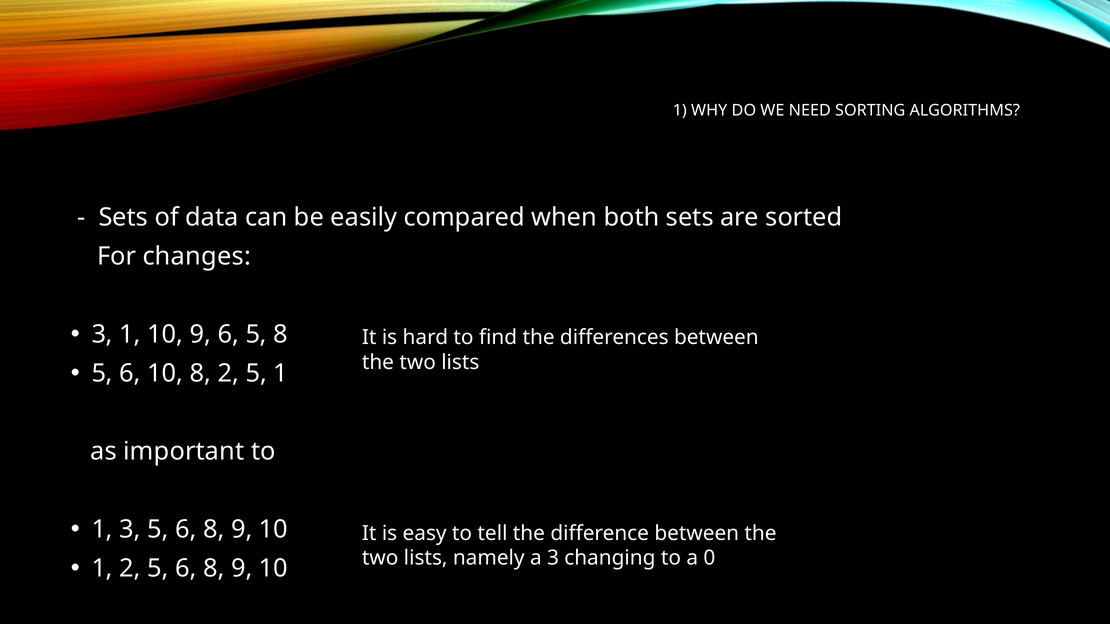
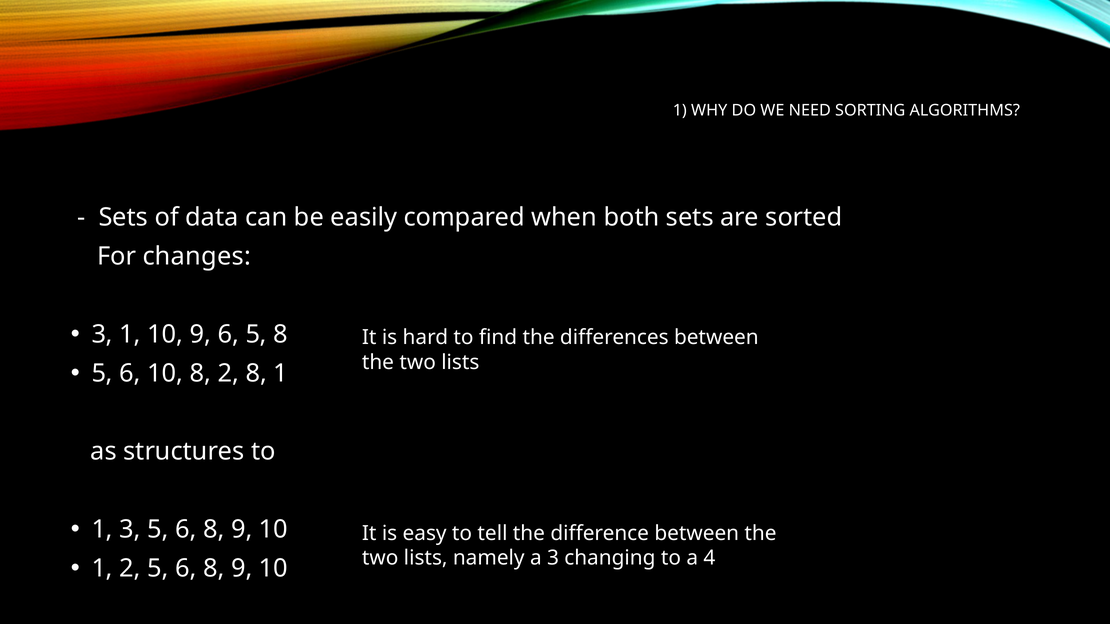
8 2 5: 5 -> 8 (256, 374)
important: important -> structures (184, 452)
0: 0 -> 4 (709, 558)
